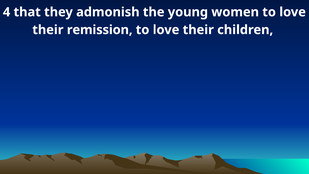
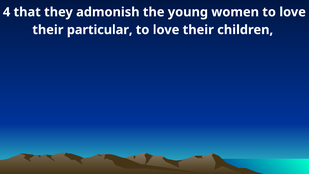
remission: remission -> particular (100, 30)
